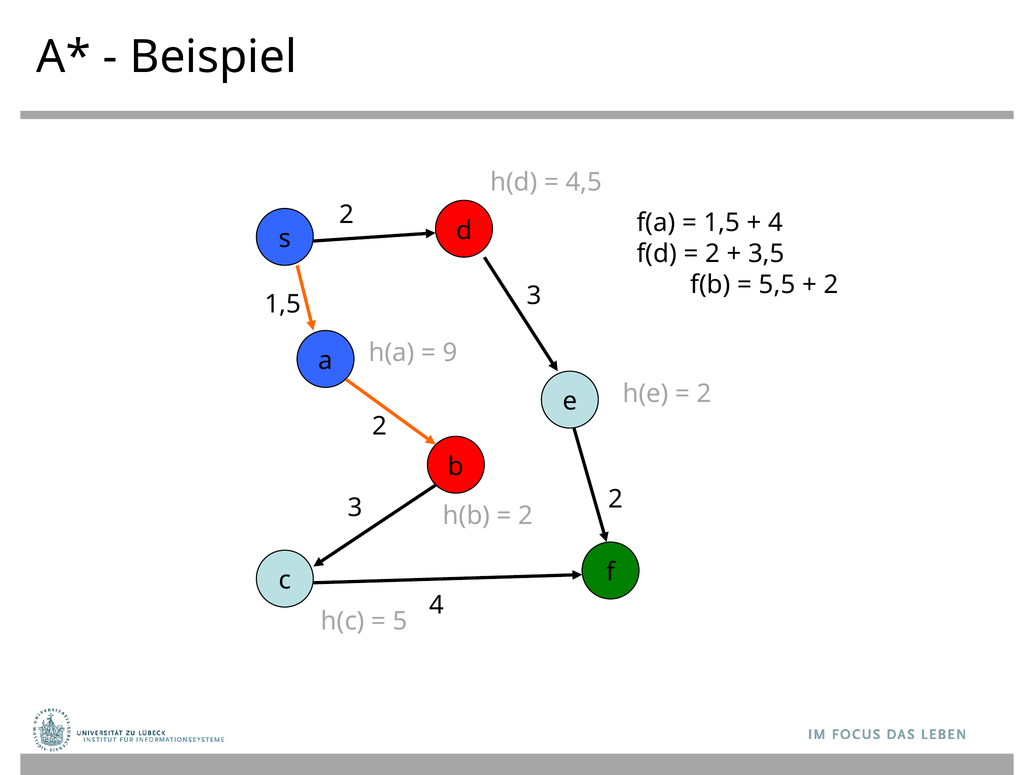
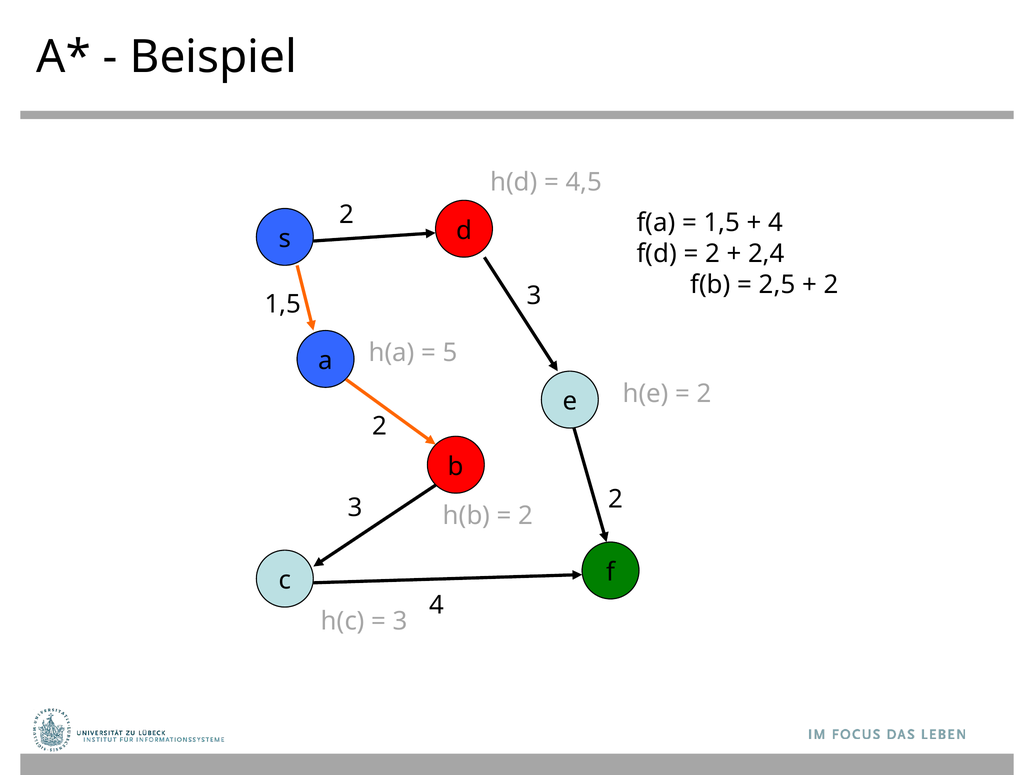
3,5: 3,5 -> 2,4 (766, 254)
5,5: 5,5 -> 2,5 (777, 285)
9: 9 -> 5 (450, 353)
5: 5 -> 3 (400, 622)
